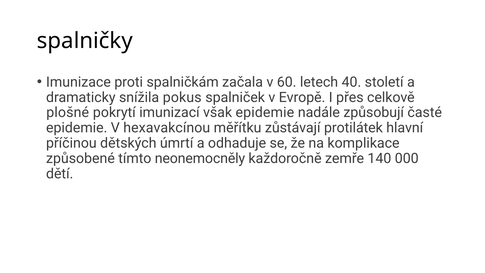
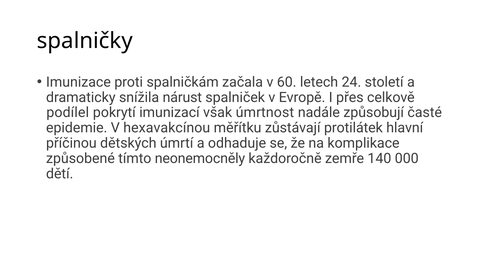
40: 40 -> 24 (351, 82)
pokus: pokus -> nárust (182, 97)
plošné: plošné -> podílel (68, 113)
však epidemie: epidemie -> úmrtnost (265, 113)
